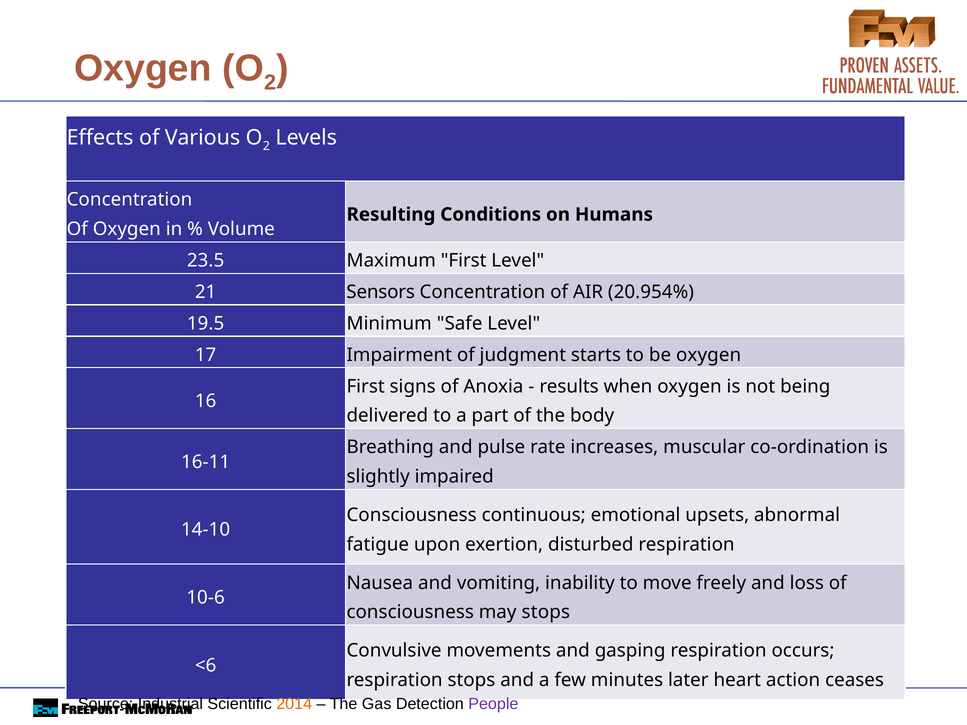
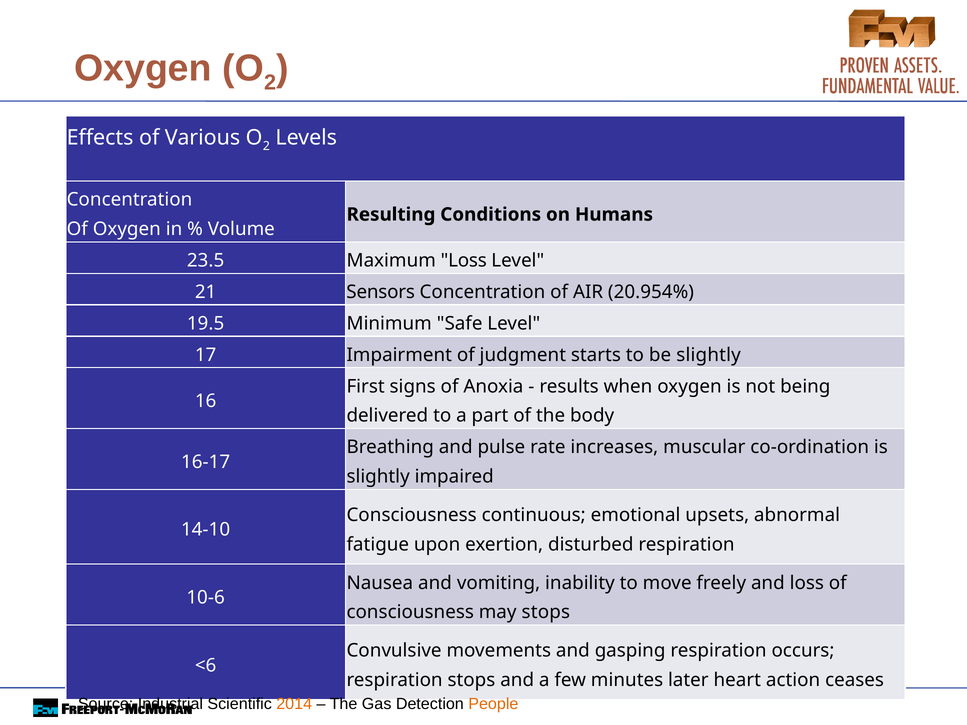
Maximum First: First -> Loss (464, 261)
be oxygen: oxygen -> slightly (709, 355)
16-11: 16-11 -> 16-17 (206, 462)
People colour: purple -> orange (493, 704)
